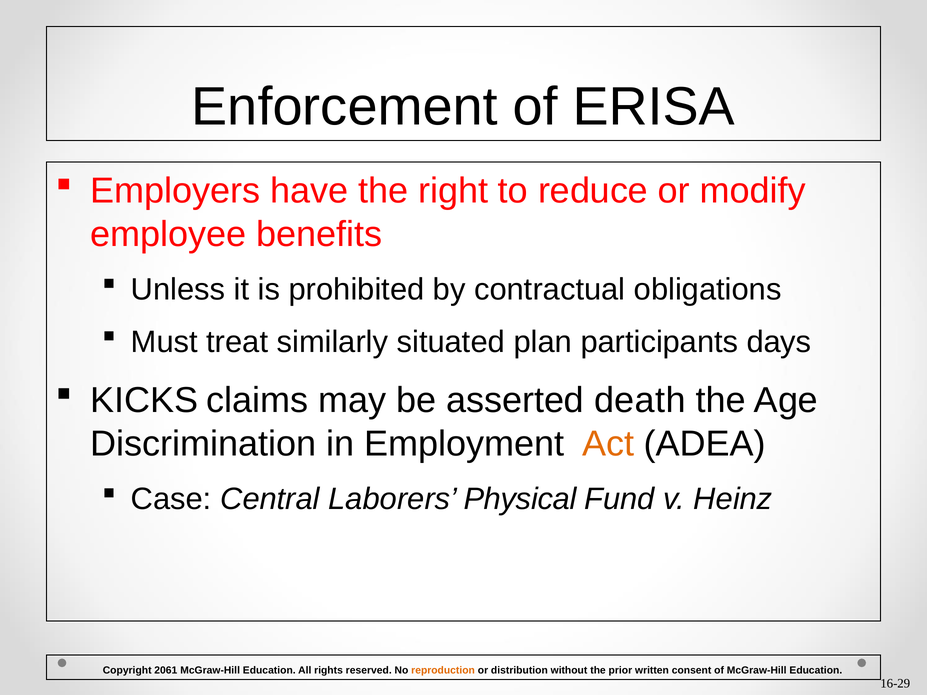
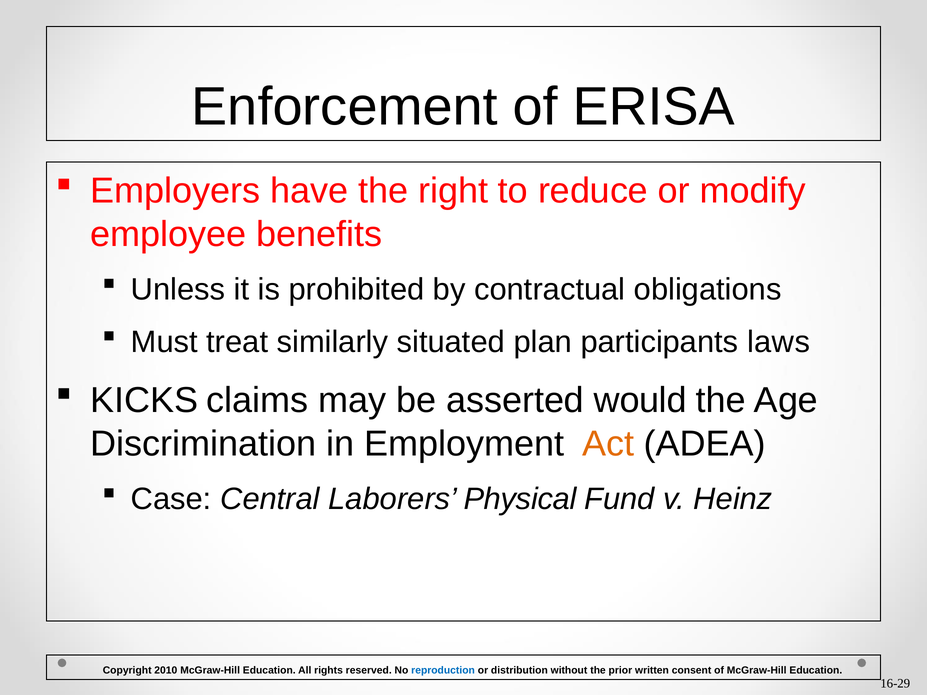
days: days -> laws (779, 342)
death: death -> would (640, 401)
2061: 2061 -> 2010 (166, 670)
reproduction colour: orange -> blue (443, 670)
